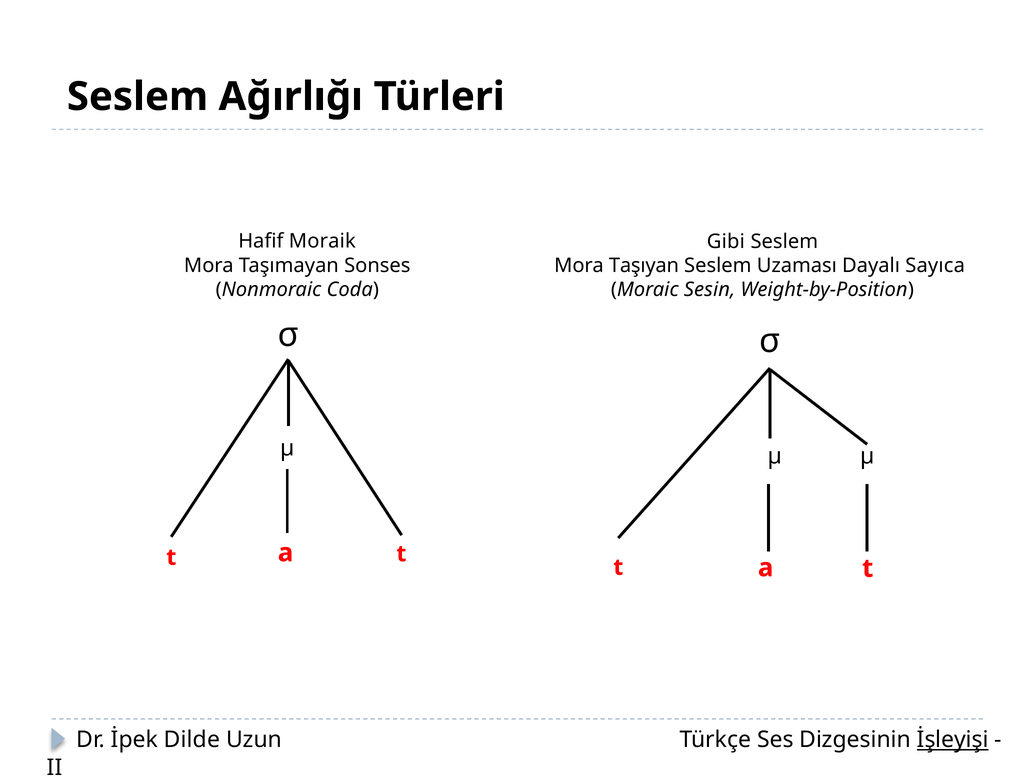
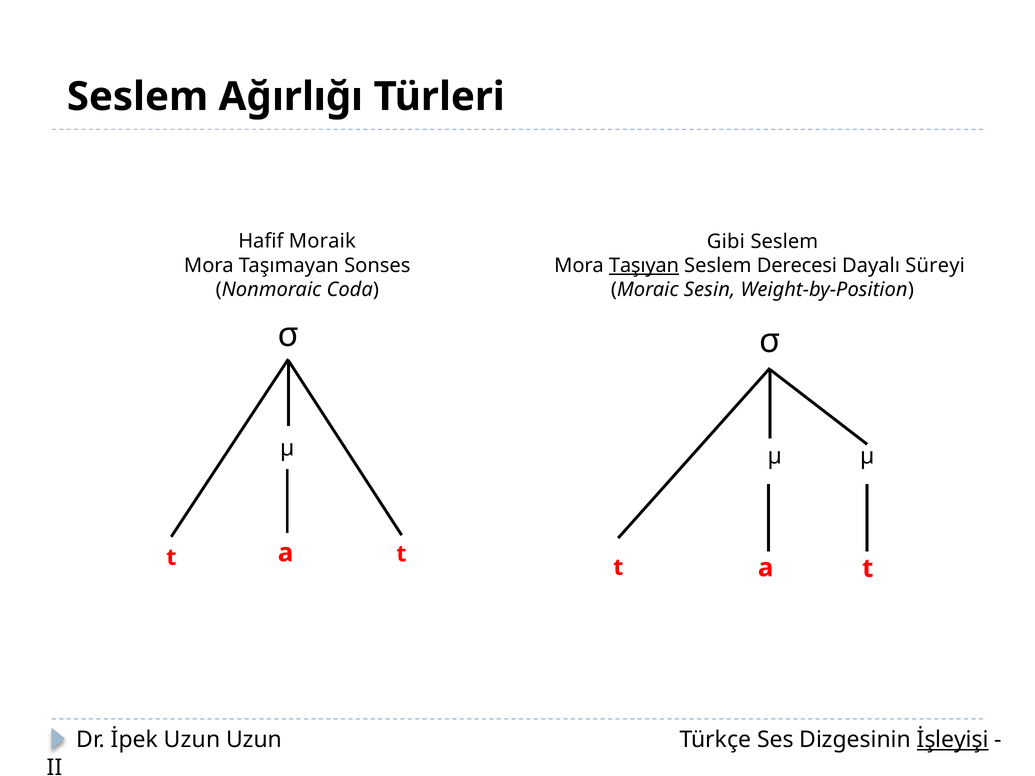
Taşıyan underline: none -> present (644, 266)
Uzaması: Uzaması -> Derecesi (797, 266)
Sayıca: Sayıca -> Süreyi (935, 266)
İpek Dilde: Dilde -> Uzun (192, 740)
